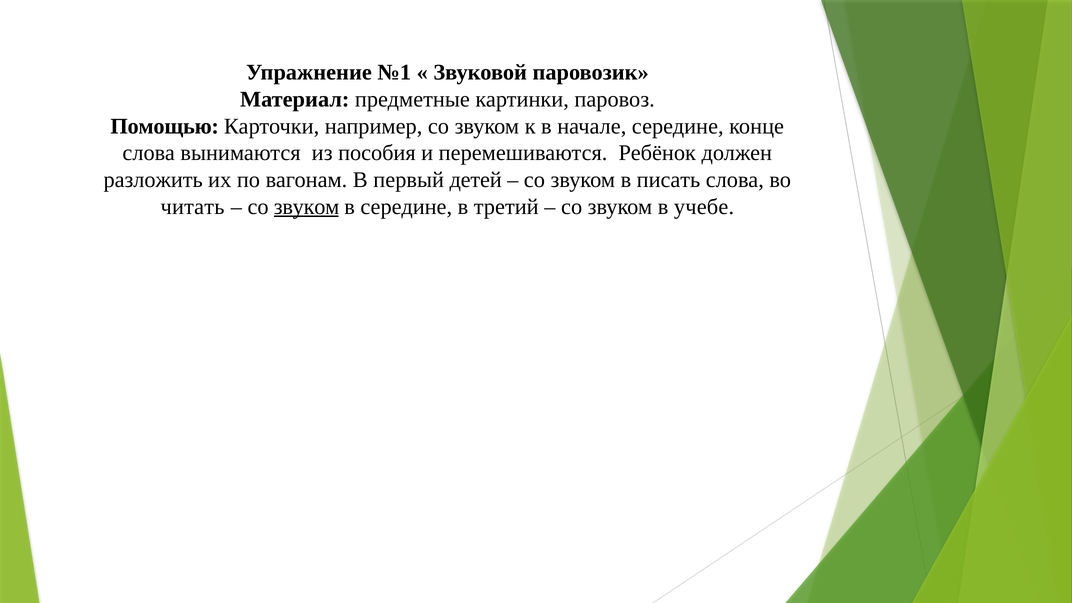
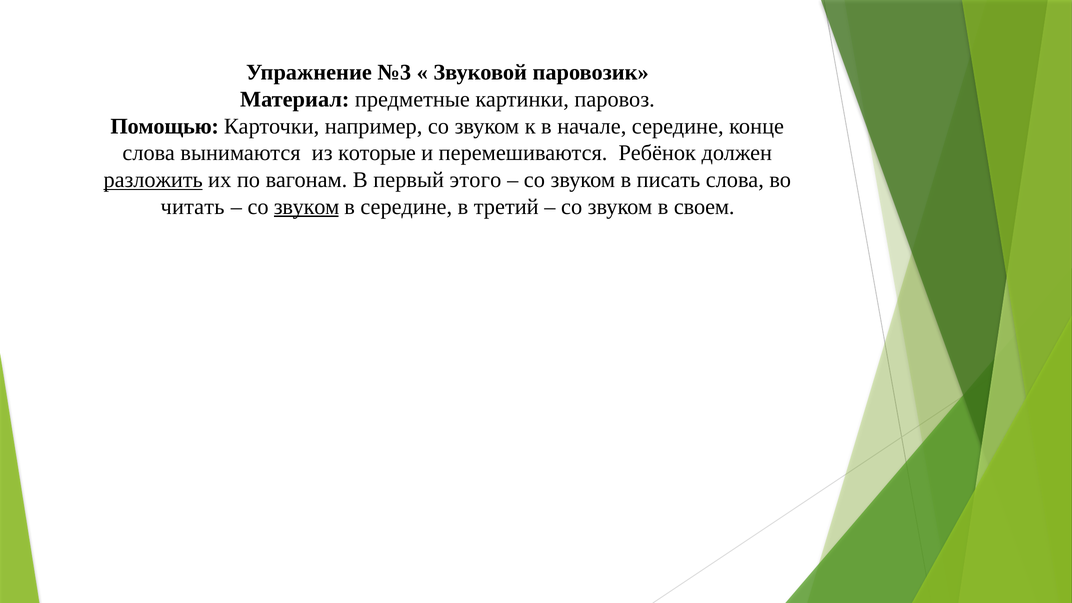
№1: №1 -> №3 (394, 73)
пособия: пособия -> которые (377, 153)
разложить underline: none -> present (153, 180)
детей: детей -> этого (475, 180)
учебе: учебе -> своем (704, 207)
